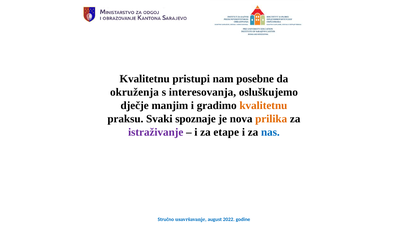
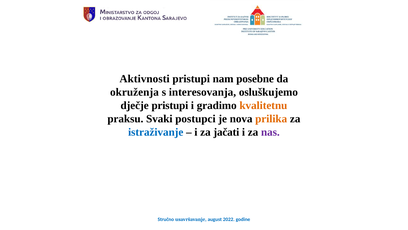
Kvalitetnu: Kvalitetnu -> Aktivnosti (145, 79)
dječje manjim: manjim -> pristupi (170, 105)
spoznaje: spoznaje -> postupci (195, 118)
istraživanje colour: purple -> blue (156, 132)
etape: etape -> jačati (226, 132)
nas colour: blue -> purple (270, 132)
